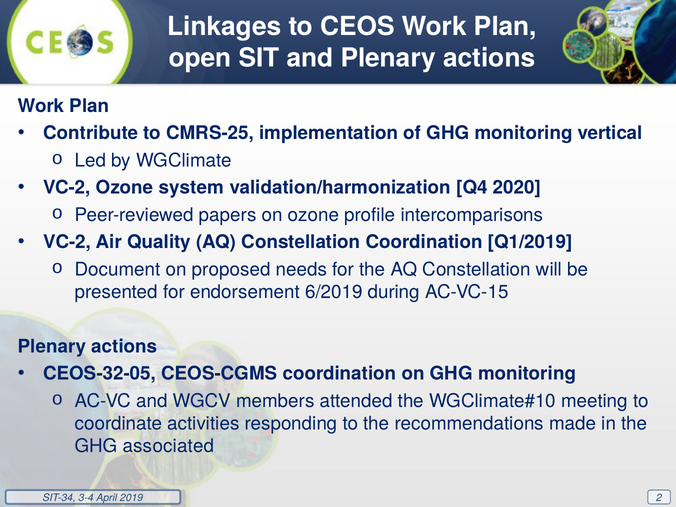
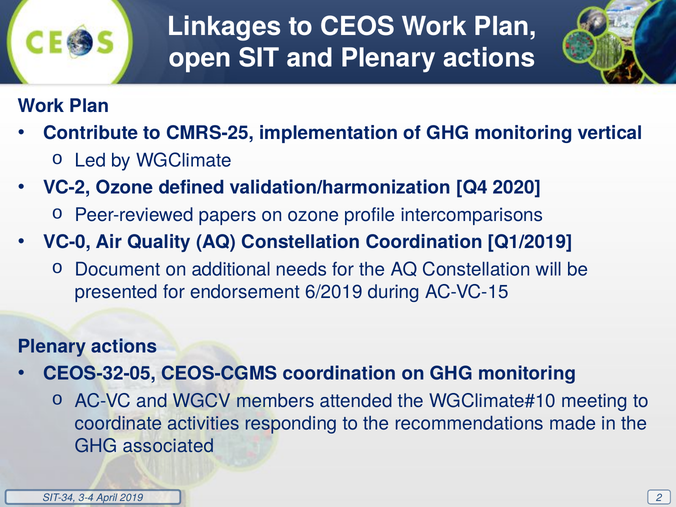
system: system -> defined (192, 188)
VC-2: VC-2 -> VC-0 (67, 242)
proposed: proposed -> additional (231, 269)
